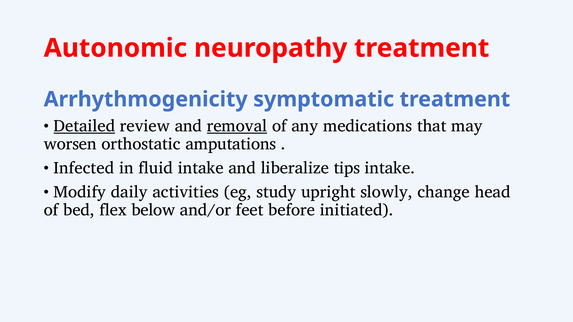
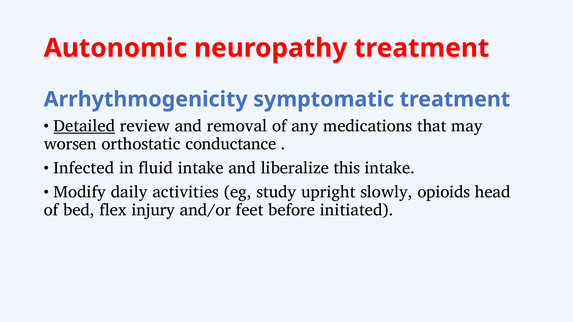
removal underline: present -> none (237, 126)
amputations: amputations -> conductance (231, 144)
tips: tips -> this (347, 168)
change: change -> opioids (444, 192)
below: below -> injury (153, 210)
